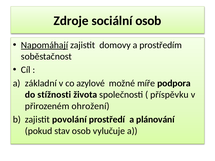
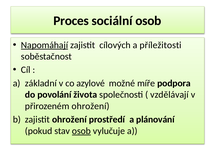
Zdroje: Zdroje -> Proces (71, 21)
domovy: domovy -> cílových (115, 45)
prostředím: prostředím -> příležitosti (161, 45)
stížnosti: stížnosti -> povolání (54, 95)
příspěvku: příspěvku -> vzdělávají (169, 95)
zajistit povolání: povolání -> ohrožení (69, 120)
osob underline: none -> present (81, 131)
